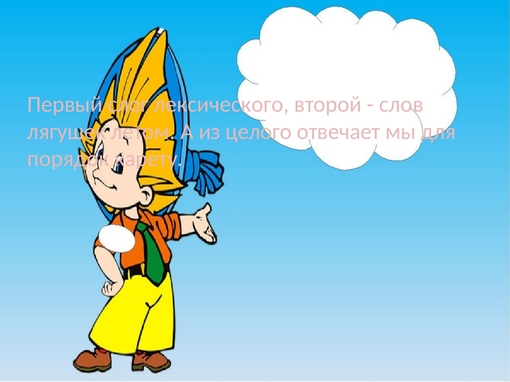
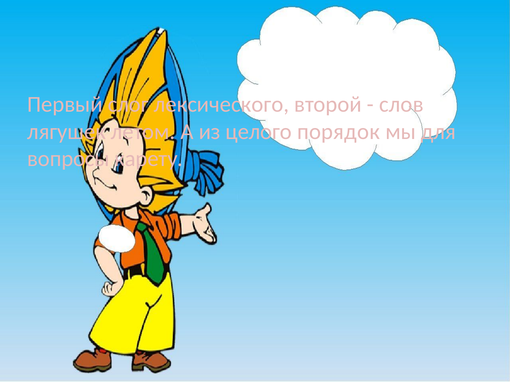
отвечает: отвечает -> порядок (338, 132)
порядок: порядок -> вопросы (68, 159)
